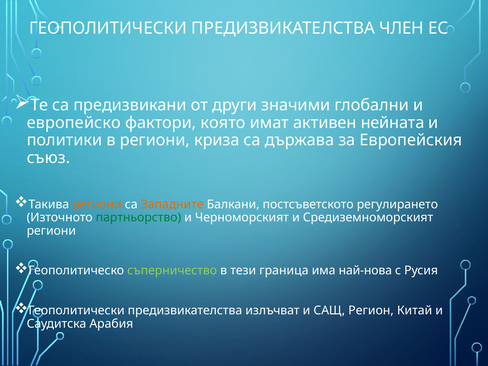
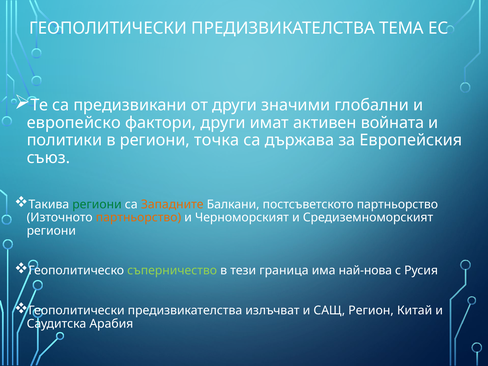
ЧЛЕН: ЧЛЕН -> ТЕМА (402, 28)
фактори която: която -> други (223, 123)
нейната: нейната -> войната (393, 123)
криза: криза -> точка (217, 140)
региони colour: orange -> green (97, 204)
постсъветското регулирането: регулирането -> партньорство (397, 204)
партньорство colour: green -> orange (138, 218)
